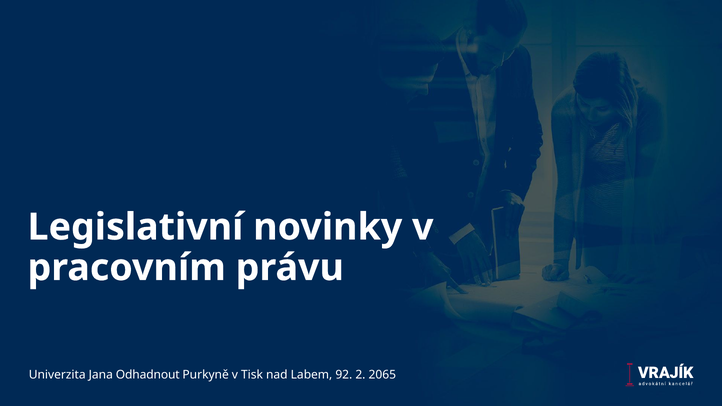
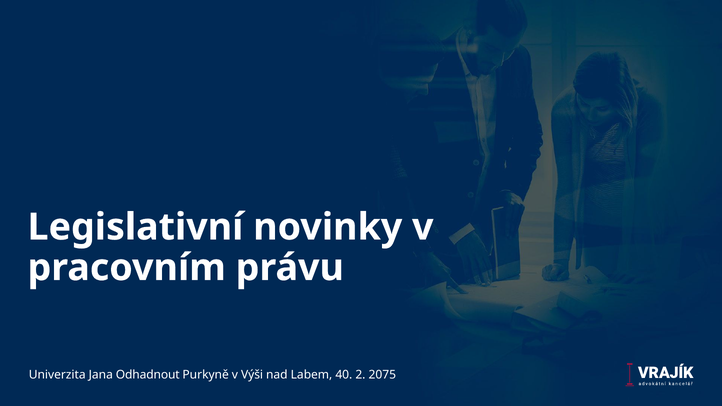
Tisk: Tisk -> Výši (252, 375)
92: 92 -> 40 (344, 375)
2065: 2065 -> 2075 (382, 375)
